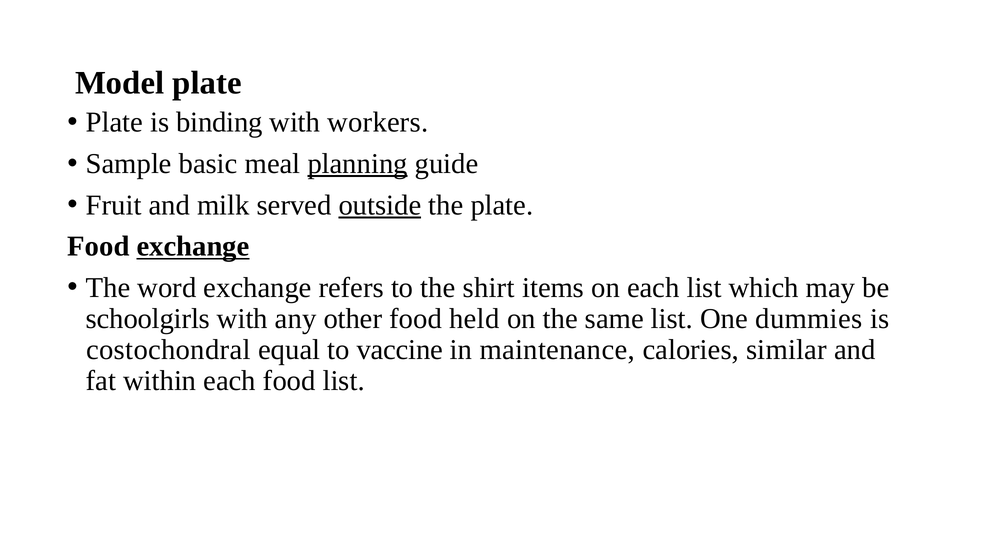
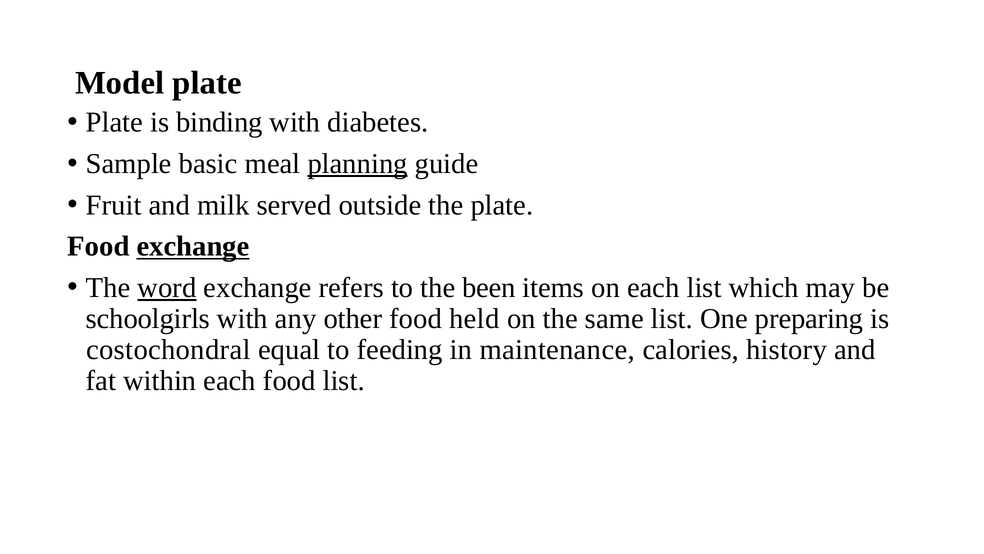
workers: workers -> diabetes (378, 122)
outside underline: present -> none (380, 205)
word underline: none -> present (167, 287)
shirt: shirt -> been (489, 287)
dummies: dummies -> preparing (809, 318)
vaccine: vaccine -> feeding (400, 349)
similar: similar -> history (786, 349)
